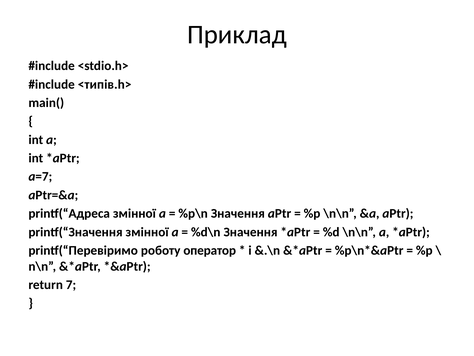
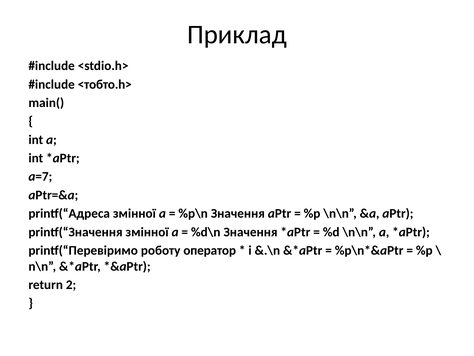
<типів.h>: <типів.h> -> <тобто.h> (105, 84)
7: 7 -> 2 (71, 284)
